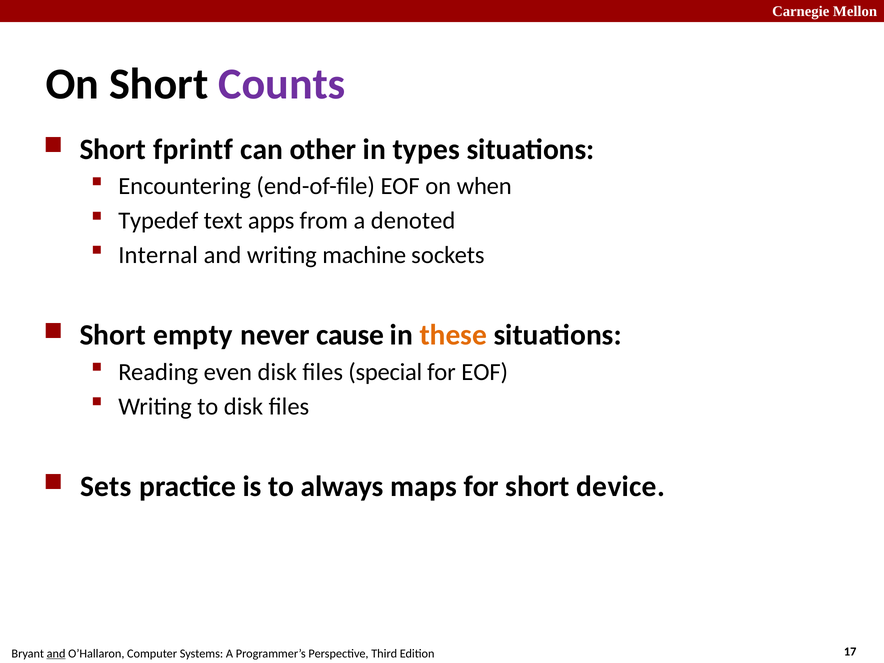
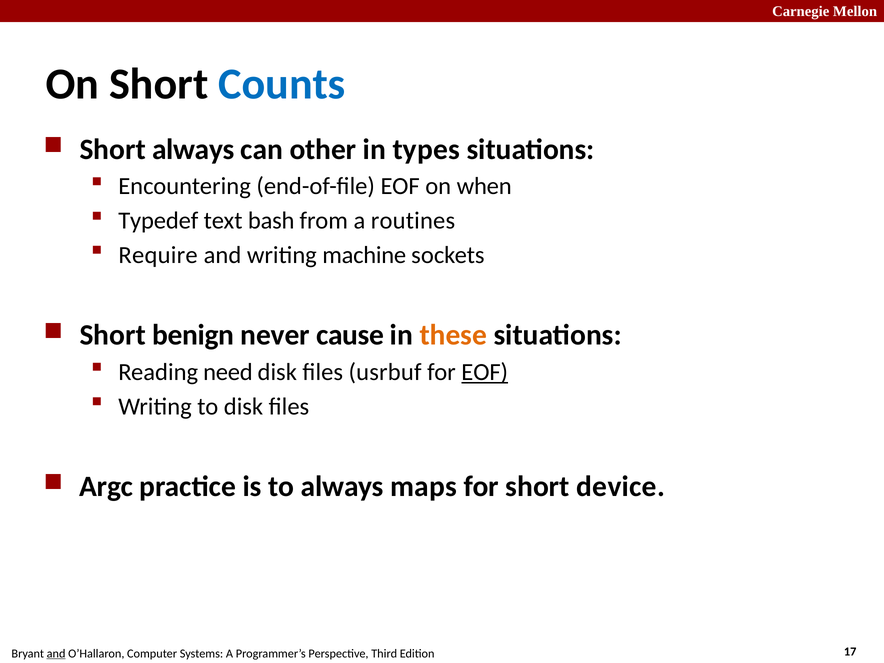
Counts colour: purple -> blue (282, 84)
Short fprintf: fprintf -> always (193, 149)
apps: apps -> bash (271, 221)
denoted: denoted -> routines (413, 221)
Internal: Internal -> Require (158, 255)
empty: empty -> benign (193, 335)
even: even -> need (228, 372)
special: special -> usrbuf (385, 372)
EOF underline: none -> present (485, 372)
Sets: Sets -> Argc (106, 486)
